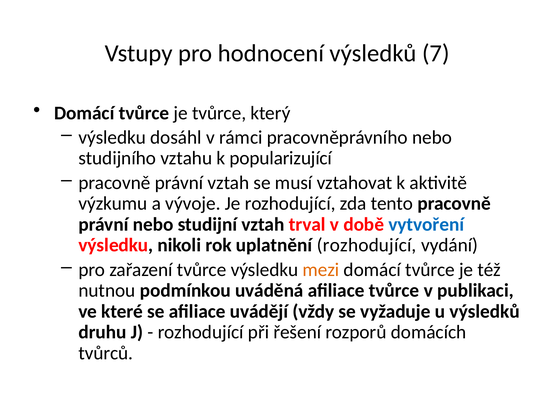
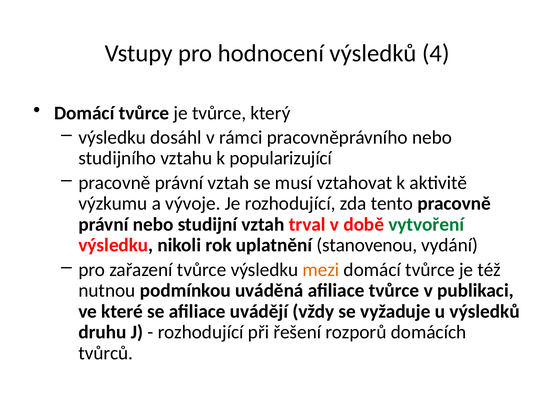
7: 7 -> 4 (436, 53)
vytvoření colour: blue -> green (426, 224)
uplatnění rozhodující: rozhodující -> stanovenou (367, 245)
